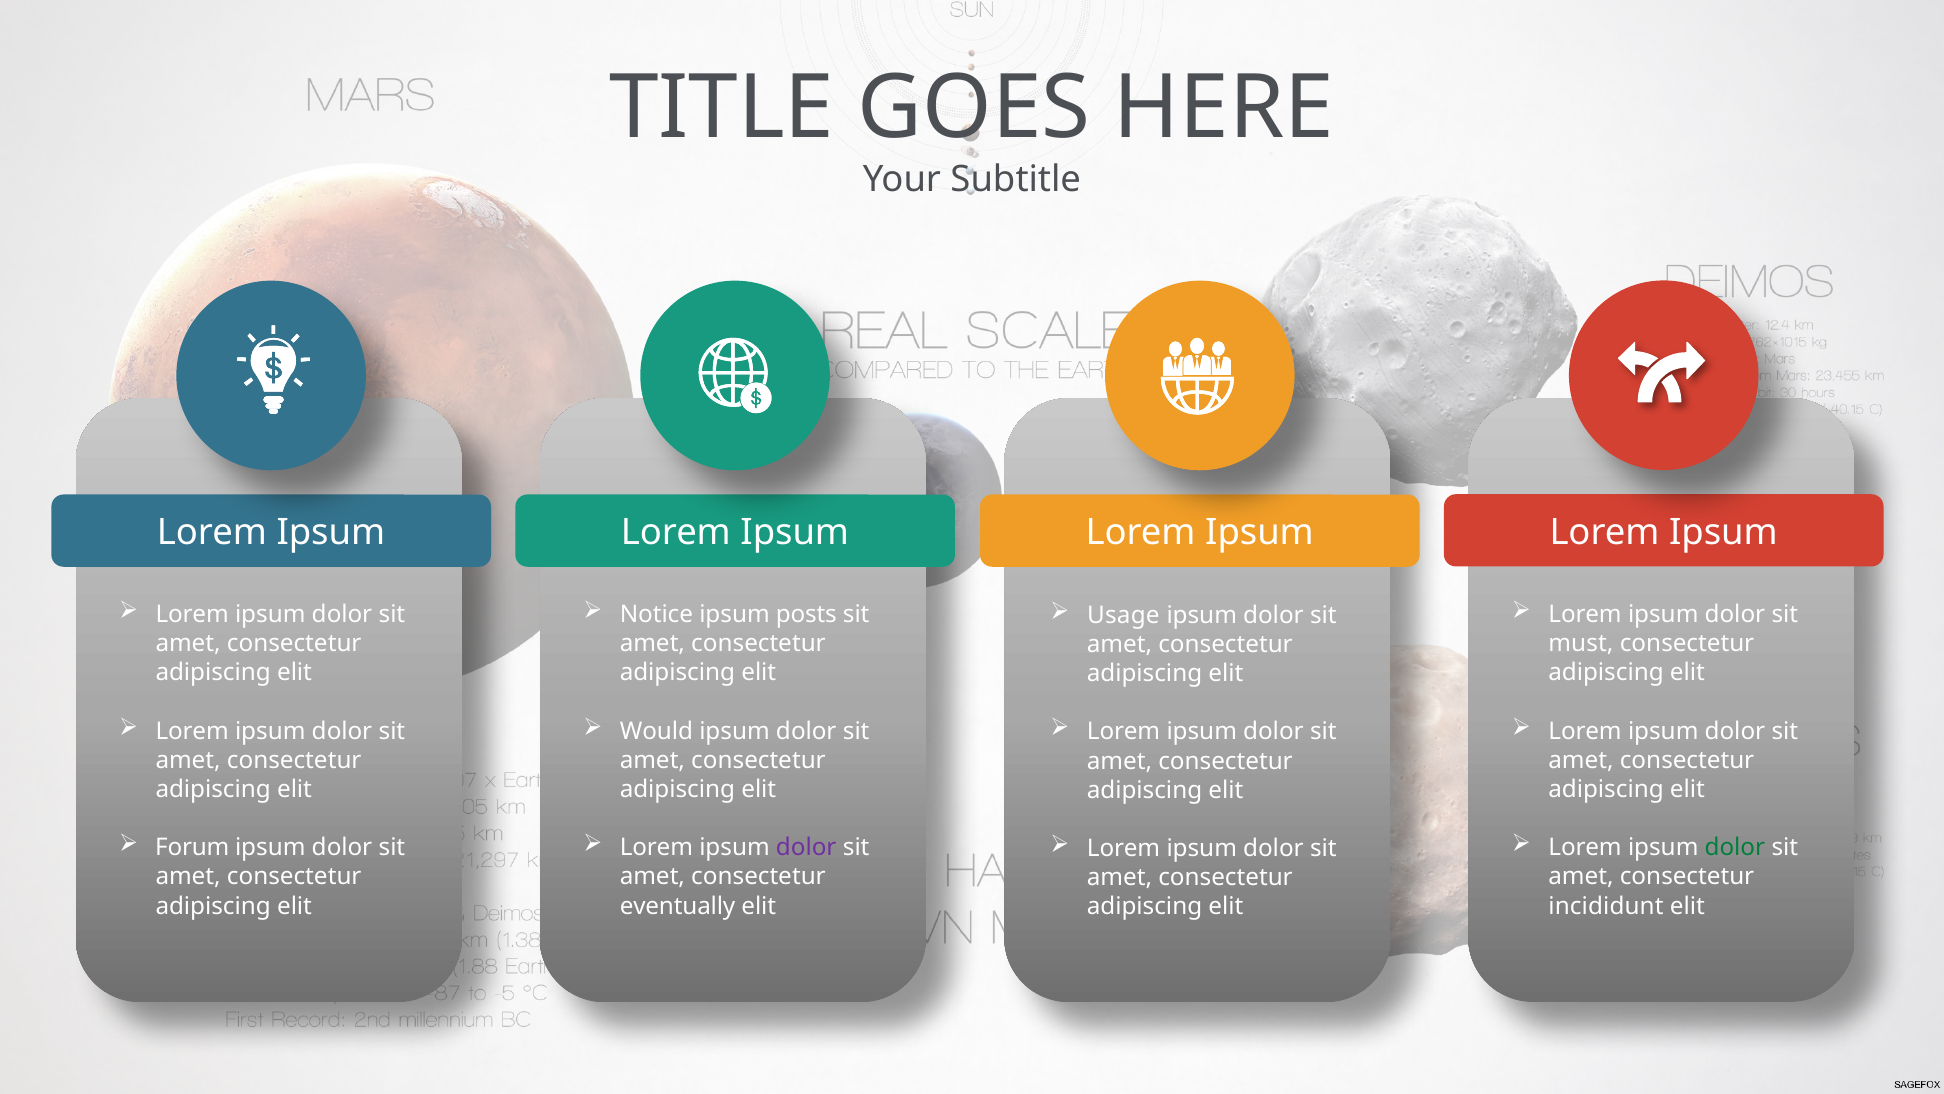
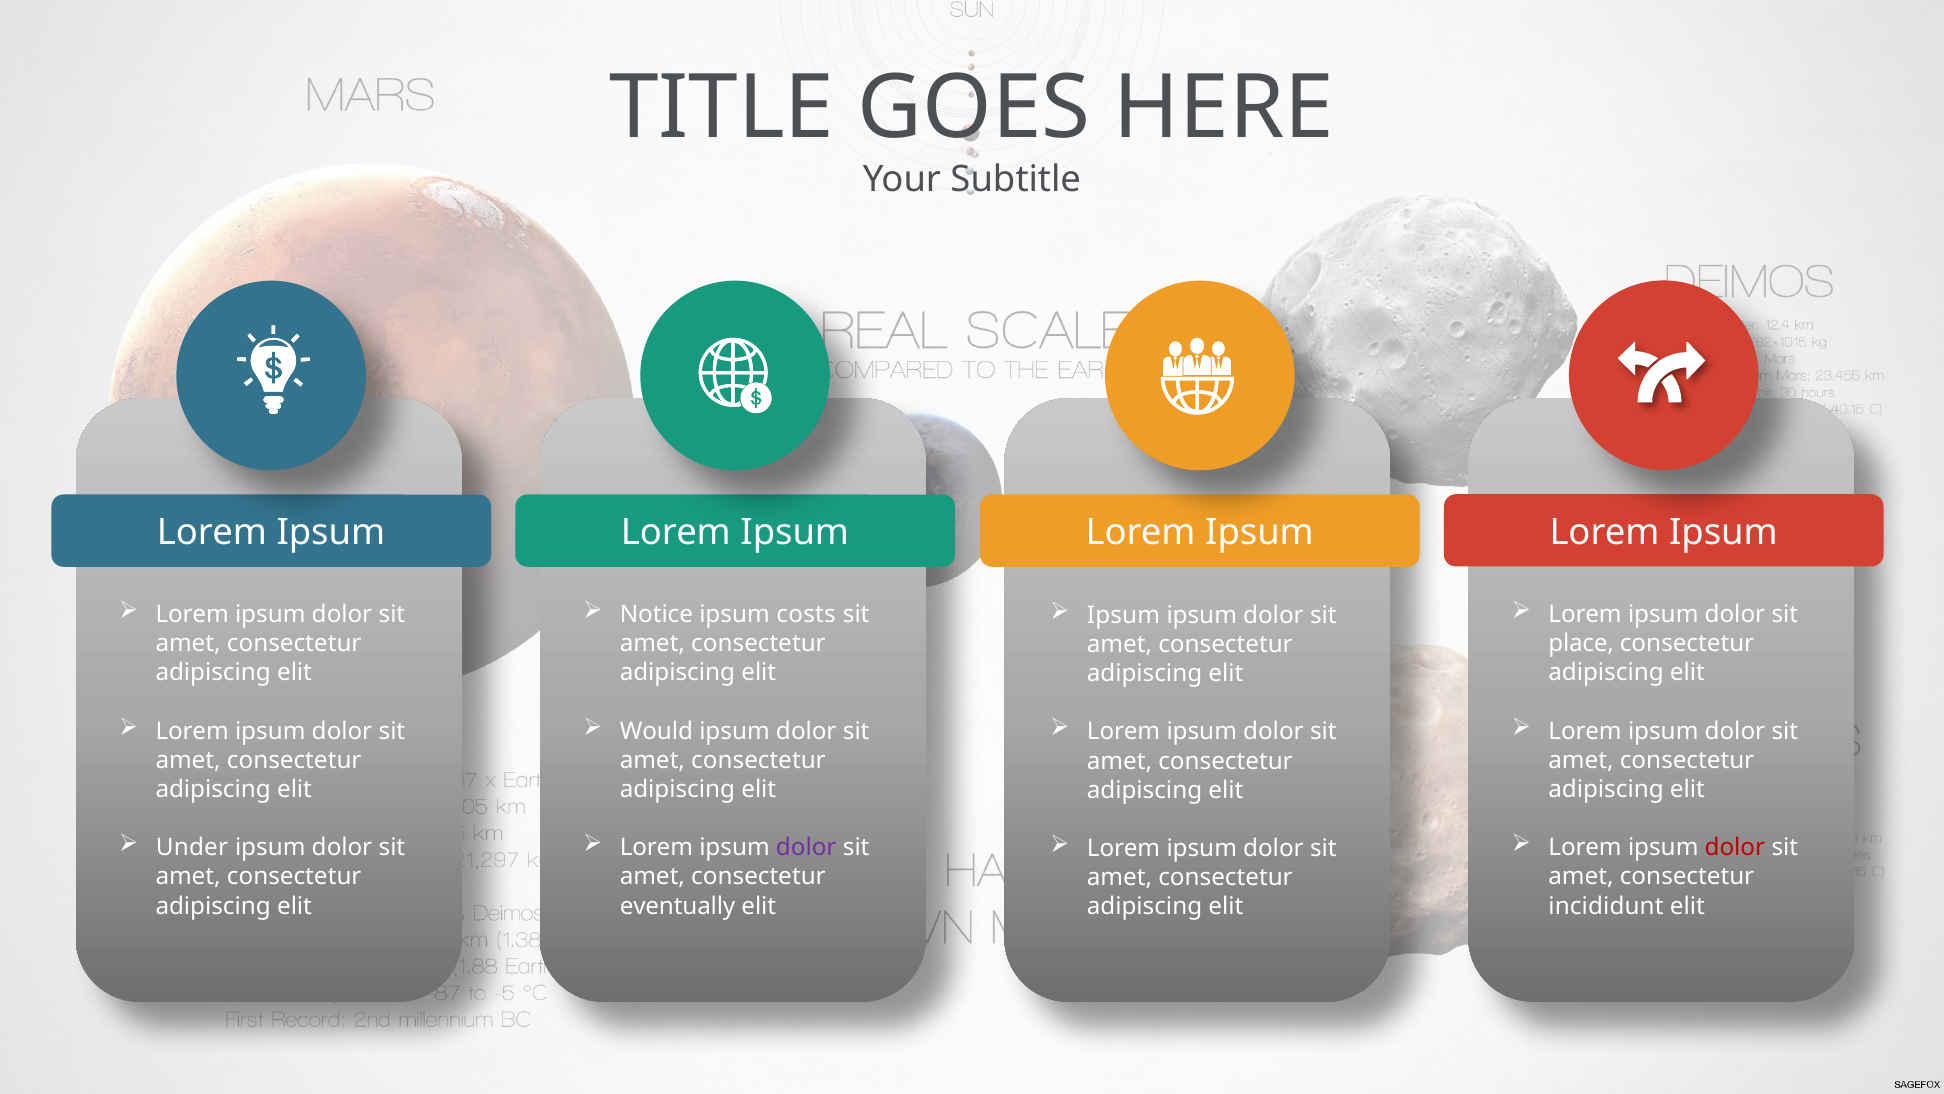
posts: posts -> costs (806, 614)
Usage: Usage -> Ipsum (1123, 615)
must: must -> place (1581, 643)
Forum: Forum -> Under (192, 847)
dolor colour: green -> red (1735, 847)
